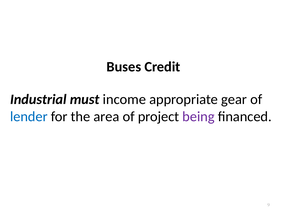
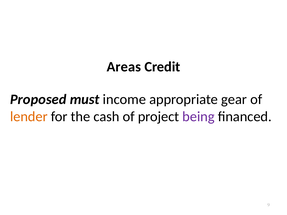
Buses: Buses -> Areas (124, 67)
Industrial: Industrial -> Proposed (38, 100)
lender colour: blue -> orange (29, 117)
area: area -> cash (106, 117)
